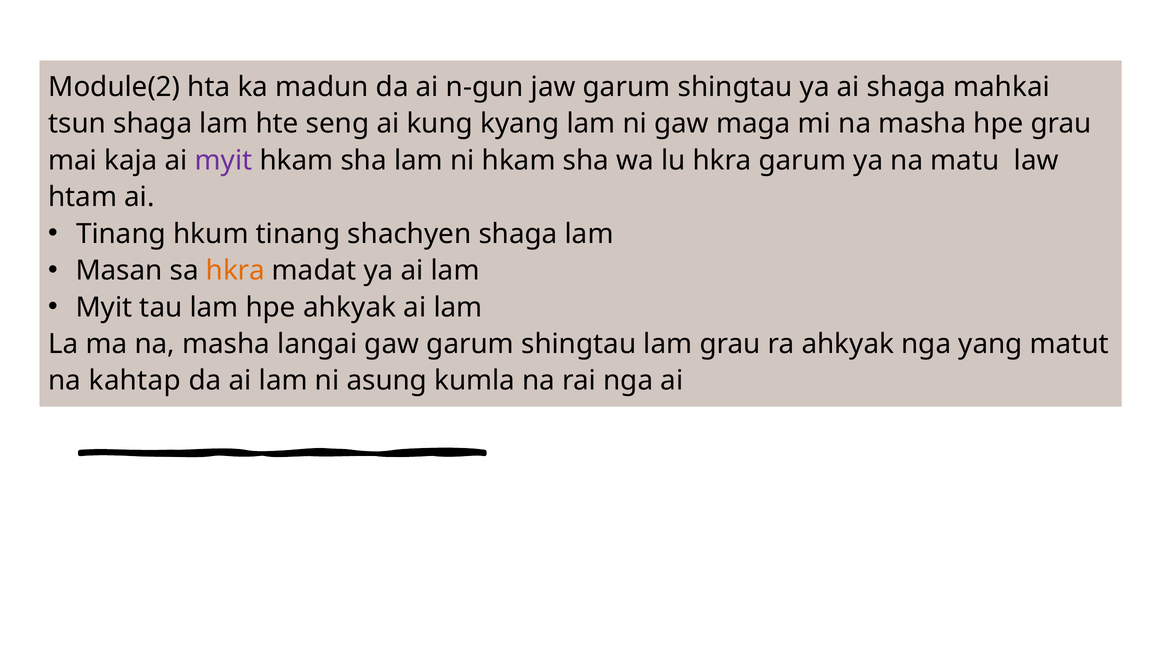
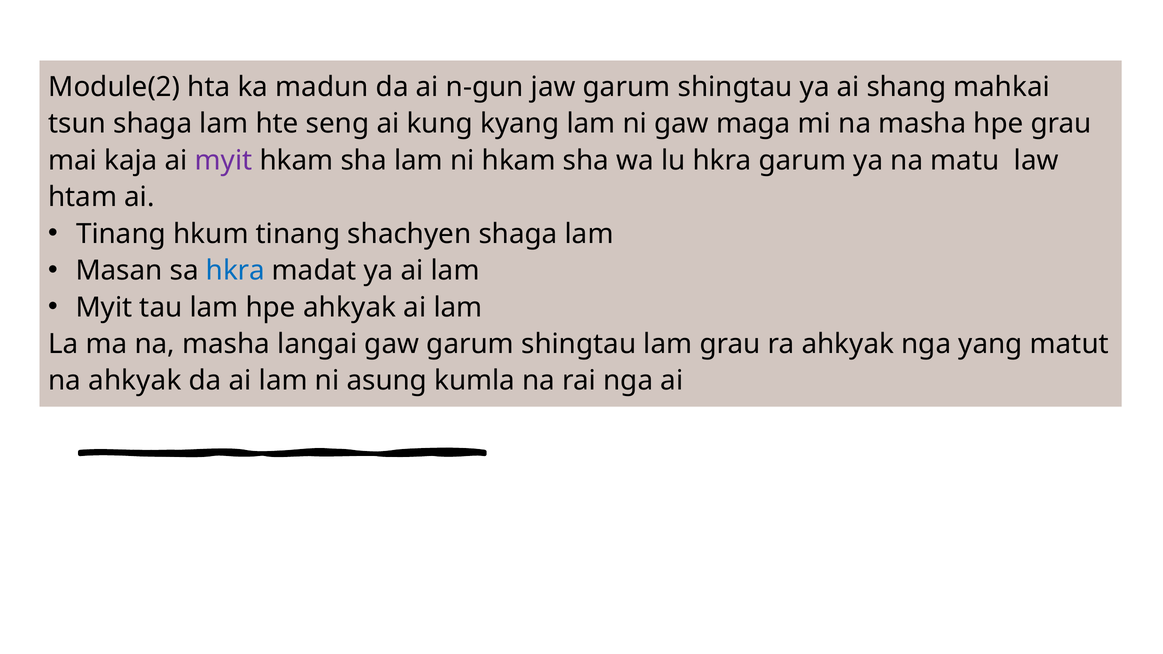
ai shaga: shaga -> shang (907, 87)
hkra colour: orange -> blue (235, 271)
na kahtap: kahtap -> ahkyak (135, 381)
